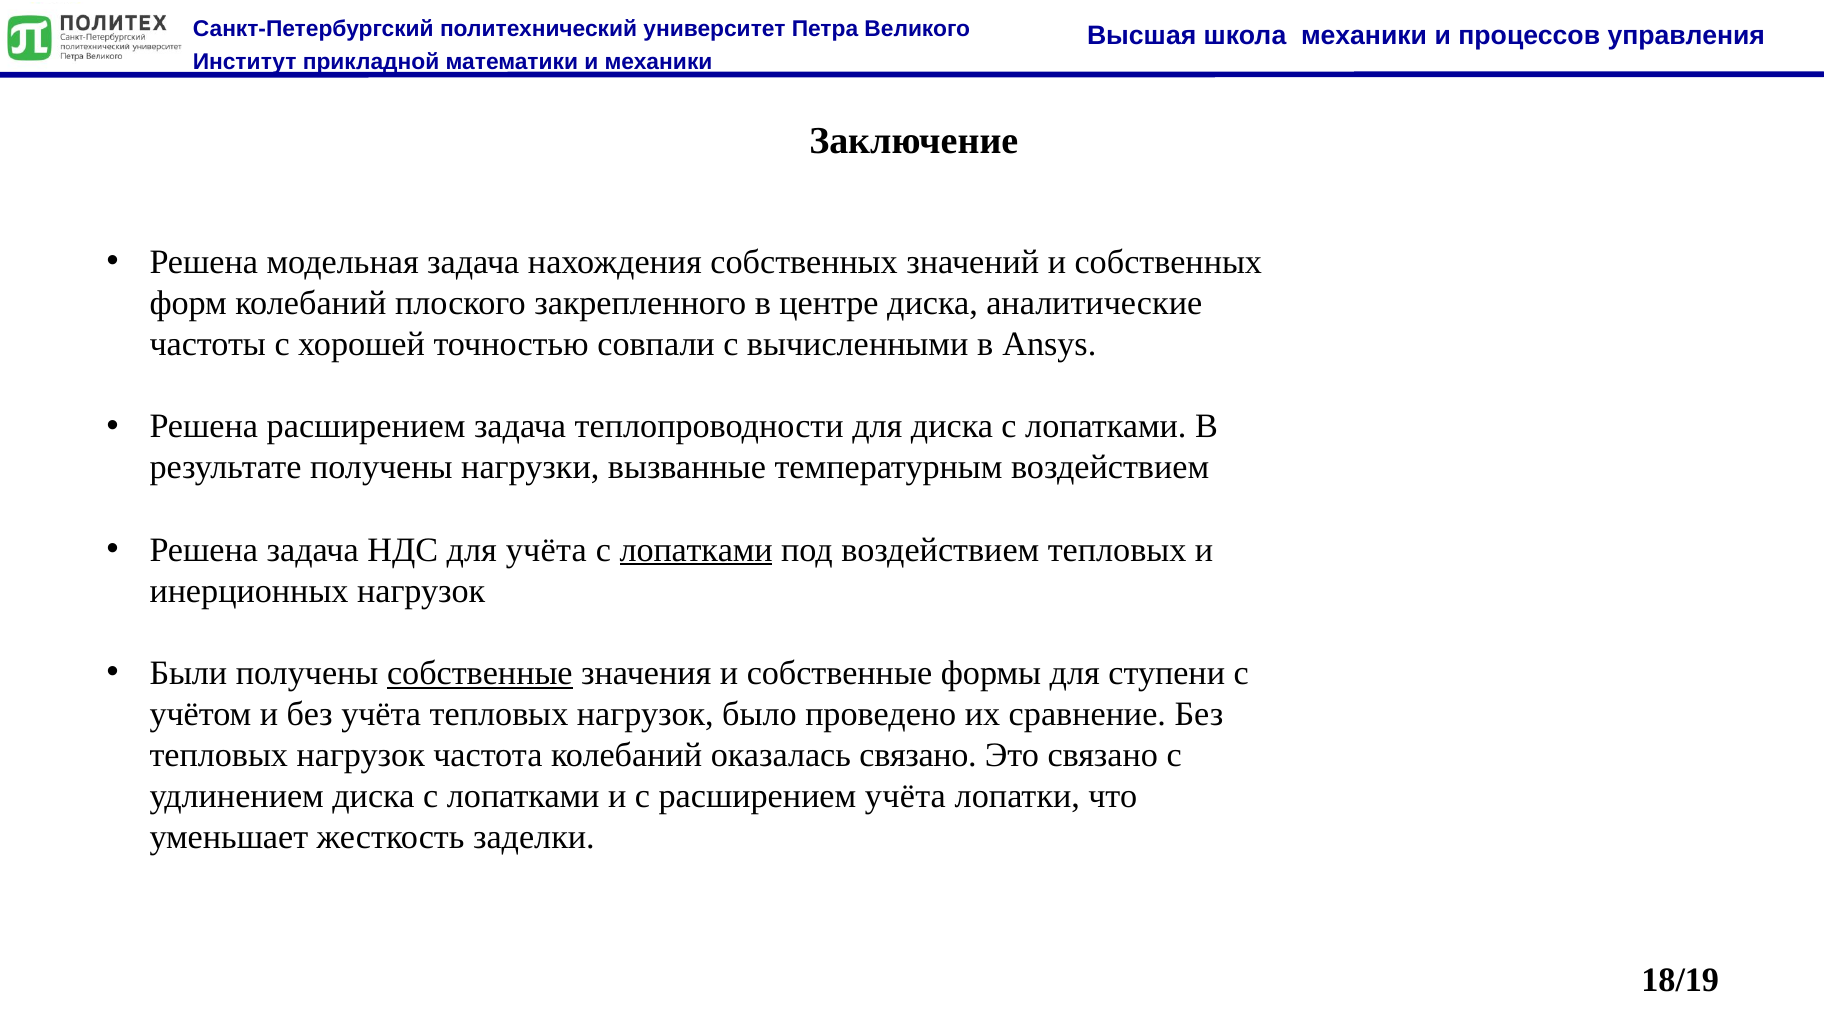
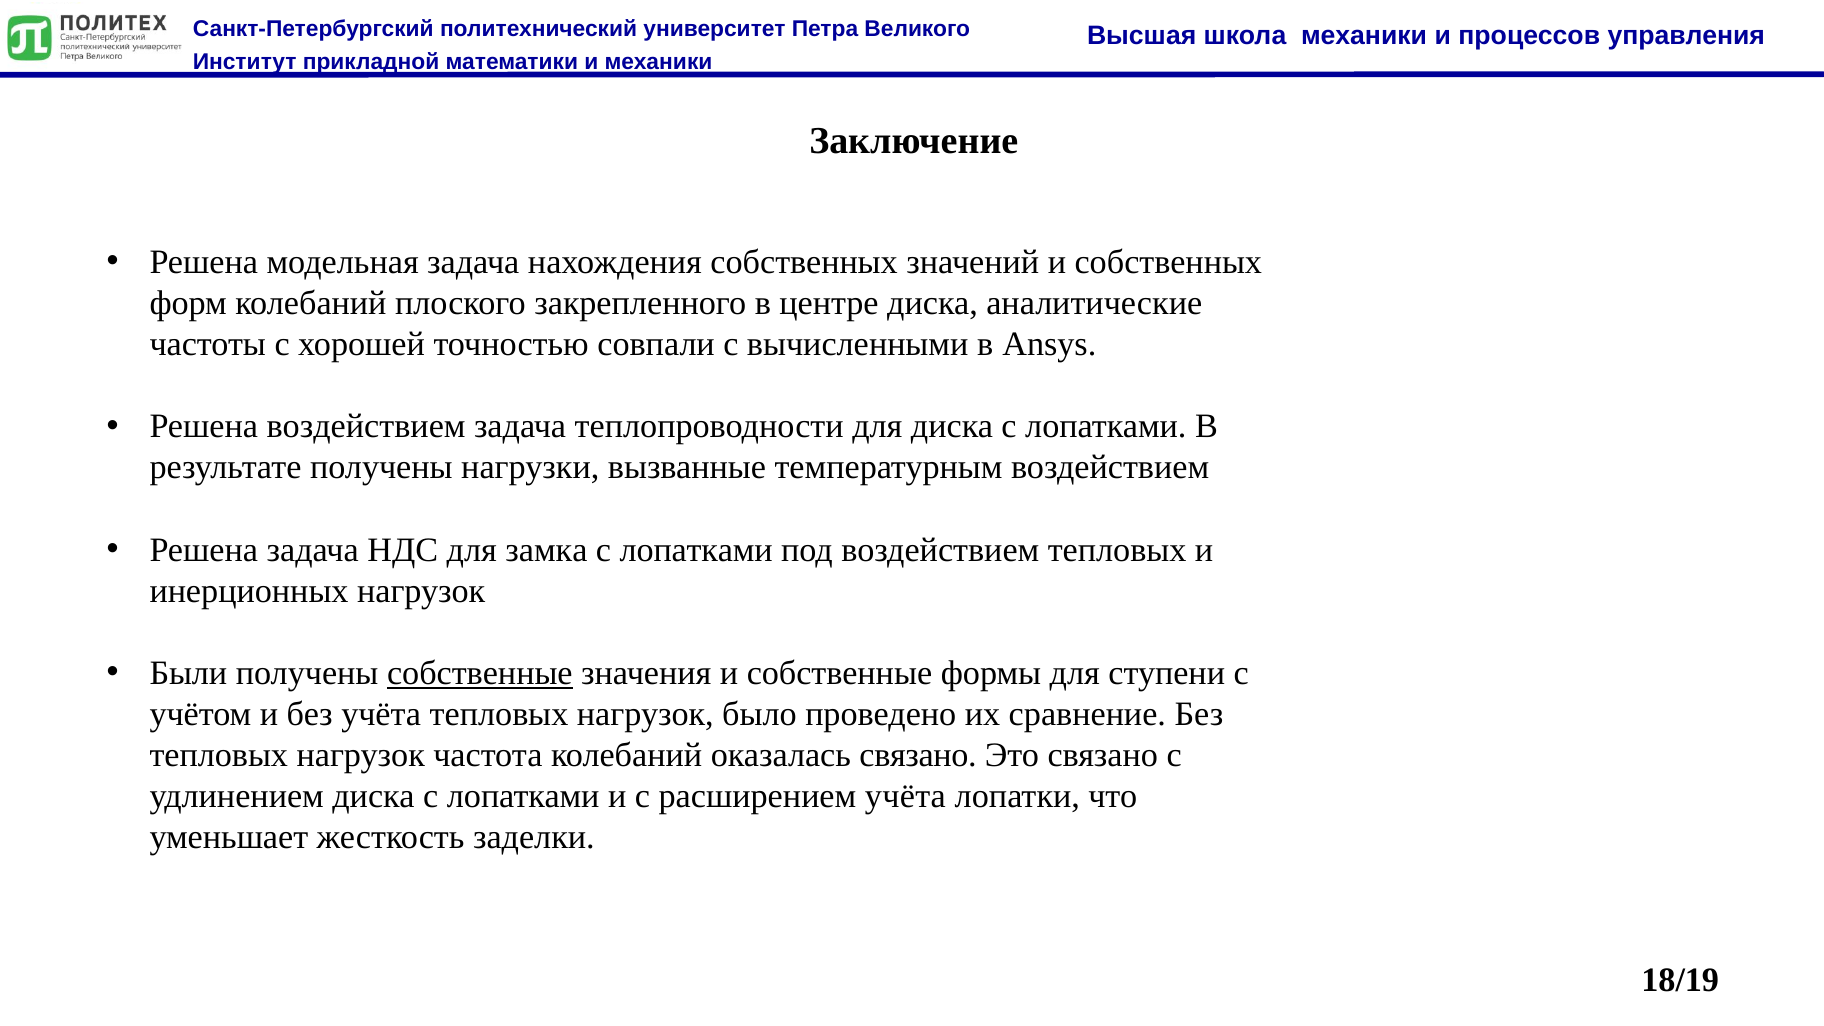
Решена расширением: расширением -> воздействием (366, 427)
для учёта: учёта -> замка (546, 550)
лопатками underline: present -> none (696, 550)
